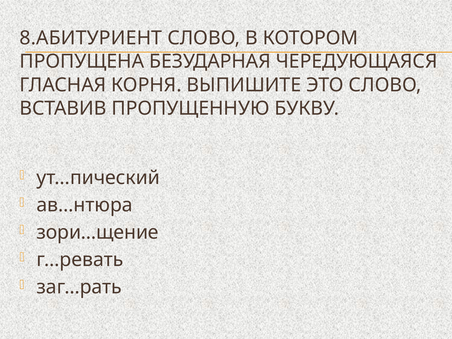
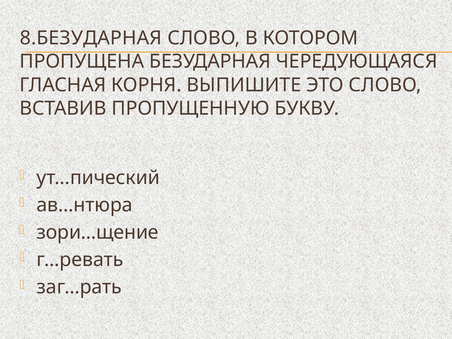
8.АБИТУРИЕНТ: 8.АБИТУРИЕНТ -> 8.БЕЗУДАРНАЯ (91, 38)
